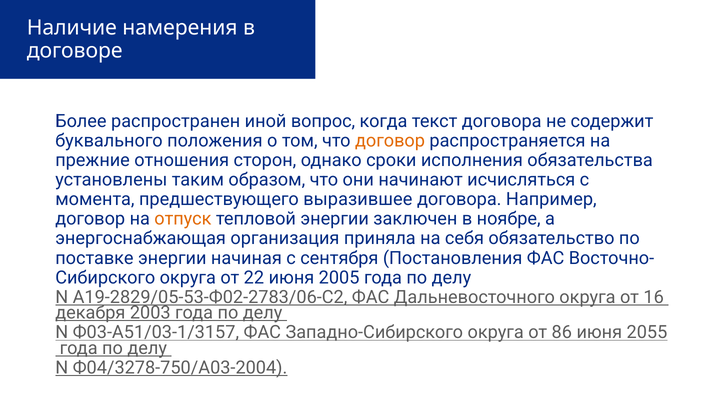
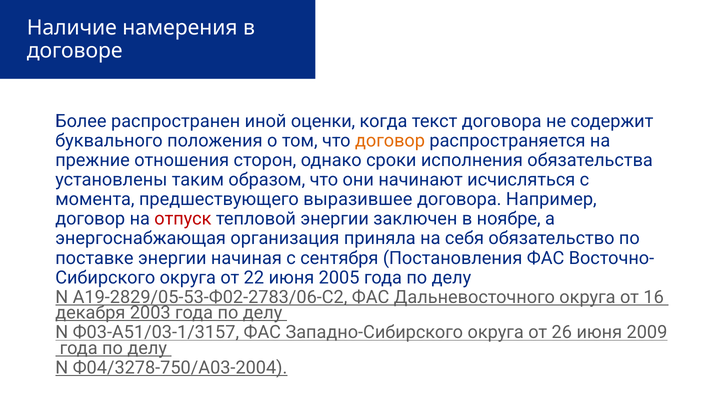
вопрос: вопрос -> оценки (323, 121)
отпуск colour: orange -> red (183, 219)
86: 86 -> 26 (562, 332)
2055: 2055 -> 2009 (647, 332)
